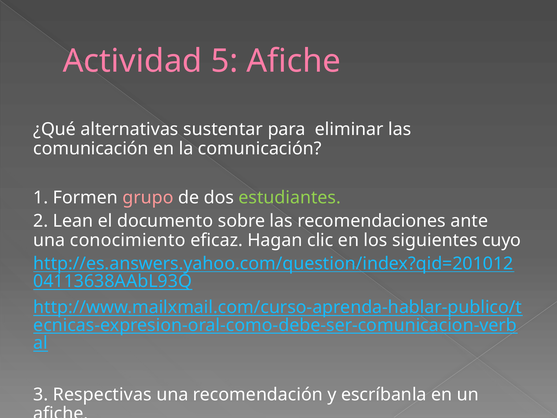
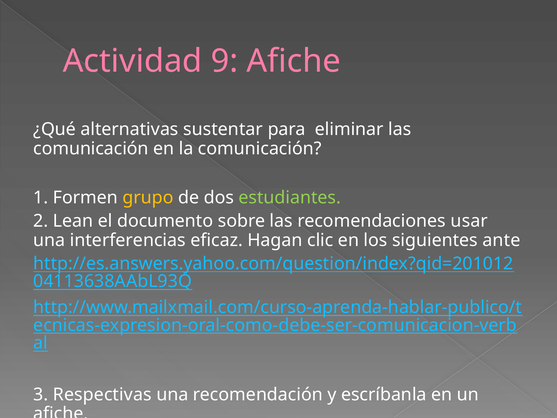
5: 5 -> 9 (224, 61)
grupo colour: pink -> yellow (148, 197)
recomendaciones ante: ante -> usar (469, 221)
conocimiento: conocimiento -> interferencias (128, 240)
siguientes cuyo: cuyo -> ante (501, 240)
